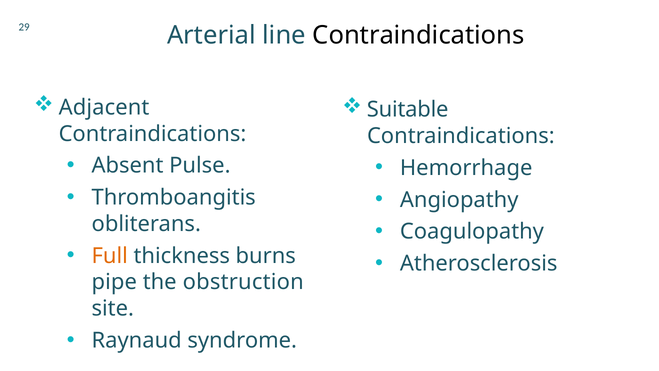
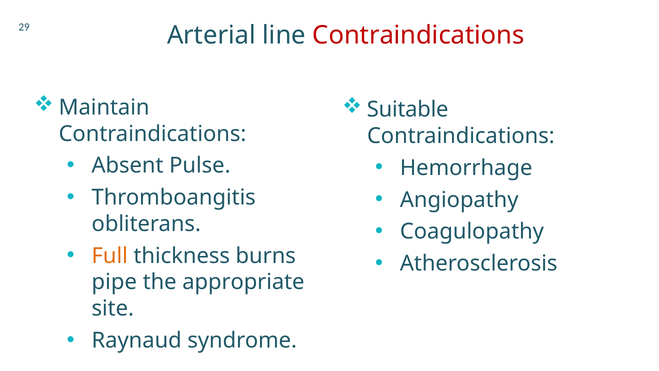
Contraindications colour: black -> red (418, 35)
Adjacent: Adjacent -> Maintain (104, 107)
obstruction: obstruction -> appropriate (243, 282)
